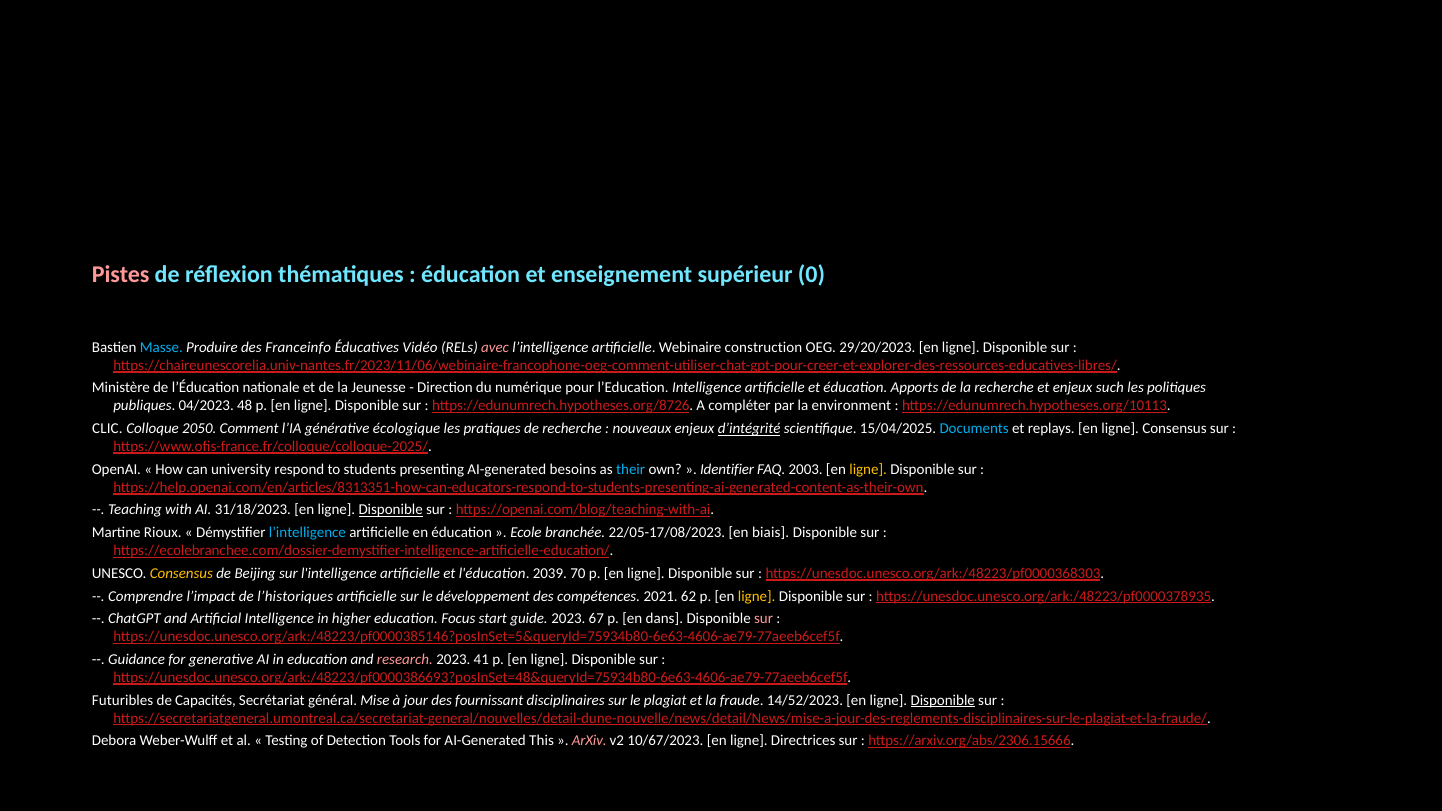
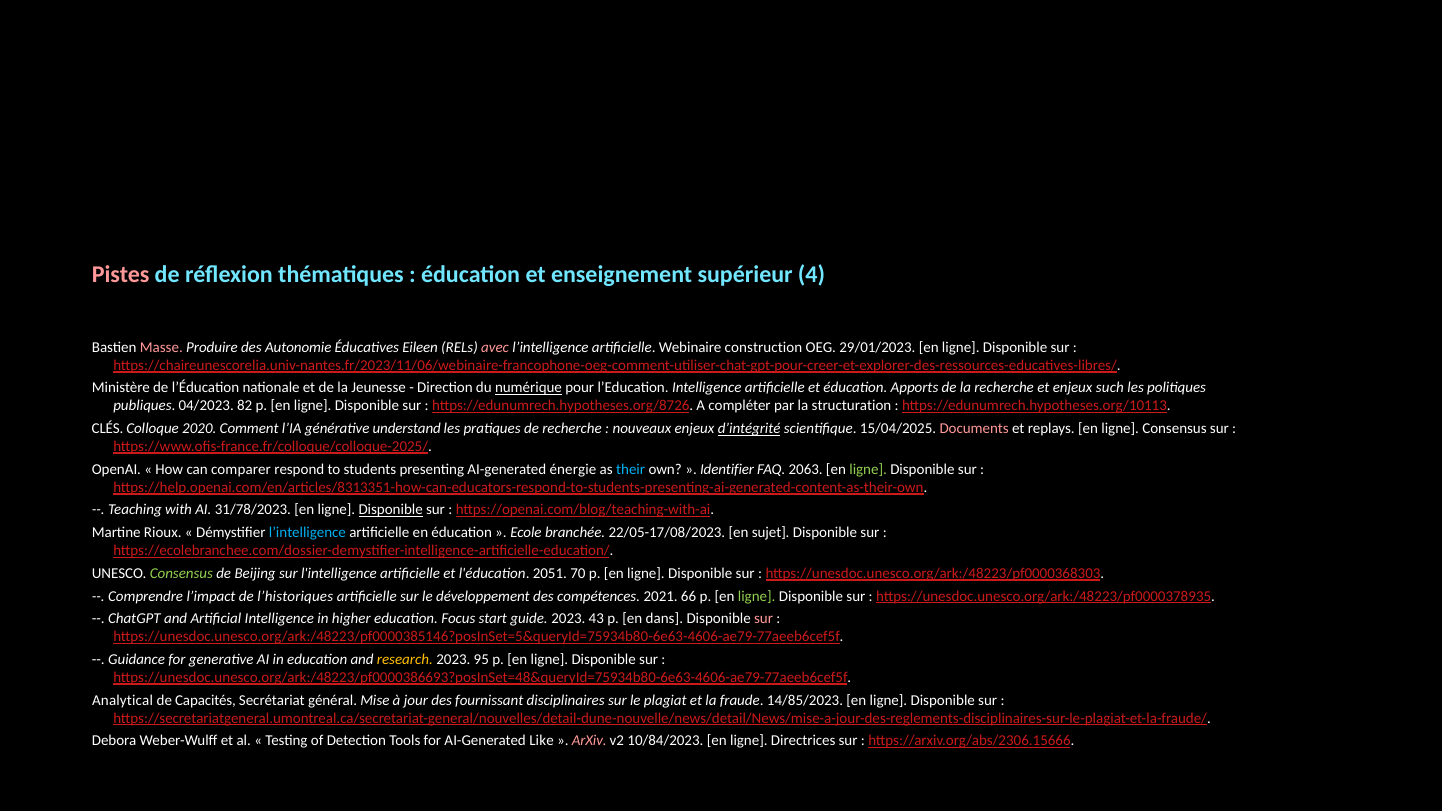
0: 0 -> 4 (812, 275)
Masse colour: light blue -> pink (161, 347)
Franceinfo: Franceinfo -> Autonomie (298, 347)
Vidéo: Vidéo -> Eileen (420, 347)
29/20/2023: 29/20/2023 -> 29/01/2023 (877, 347)
numérique underline: none -> present (528, 388)
48: 48 -> 82 (245, 406)
environment: environment -> structuration (852, 406)
CLIC: CLIC -> CLÉS (108, 429)
2050: 2050 -> 2020 (199, 429)
écologique: écologique -> understand (407, 429)
Documents colour: light blue -> pink (974, 429)
university: university -> comparer (241, 469)
besoins: besoins -> énergie (573, 469)
2003: 2003 -> 2063 (806, 469)
ligne colour: yellow -> light green (868, 469)
31/18/2023: 31/18/2023 -> 31/78/2023 (253, 510)
biais: biais -> sujet (771, 533)
Consensus colour: yellow -> light green (181, 573)
2039: 2039 -> 2051 (550, 573)
62: 62 -> 66 (689, 596)
ligne colour: yellow -> light green (757, 596)
67: 67 -> 43 (596, 619)
research colour: pink -> yellow (405, 660)
41: 41 -> 95 (481, 660)
Futuribles: Futuribles -> Analytical (123, 700)
14/52/2023: 14/52/2023 -> 14/85/2023 (805, 700)
Disponible underline: present -> none (943, 700)
This: This -> Like (542, 741)
10/67/2023: 10/67/2023 -> 10/84/2023 (665, 741)
